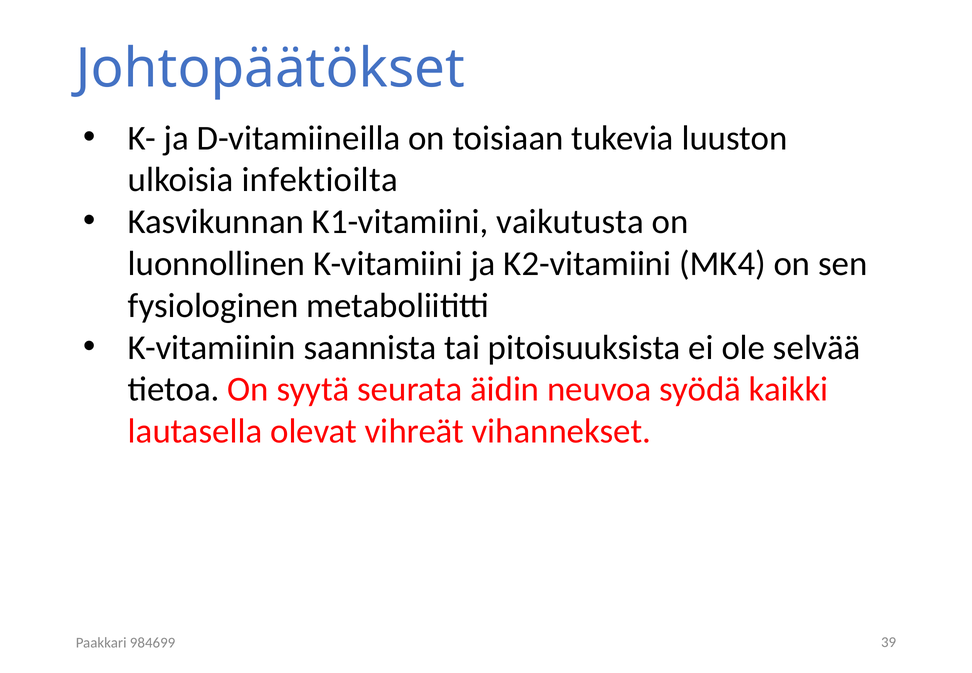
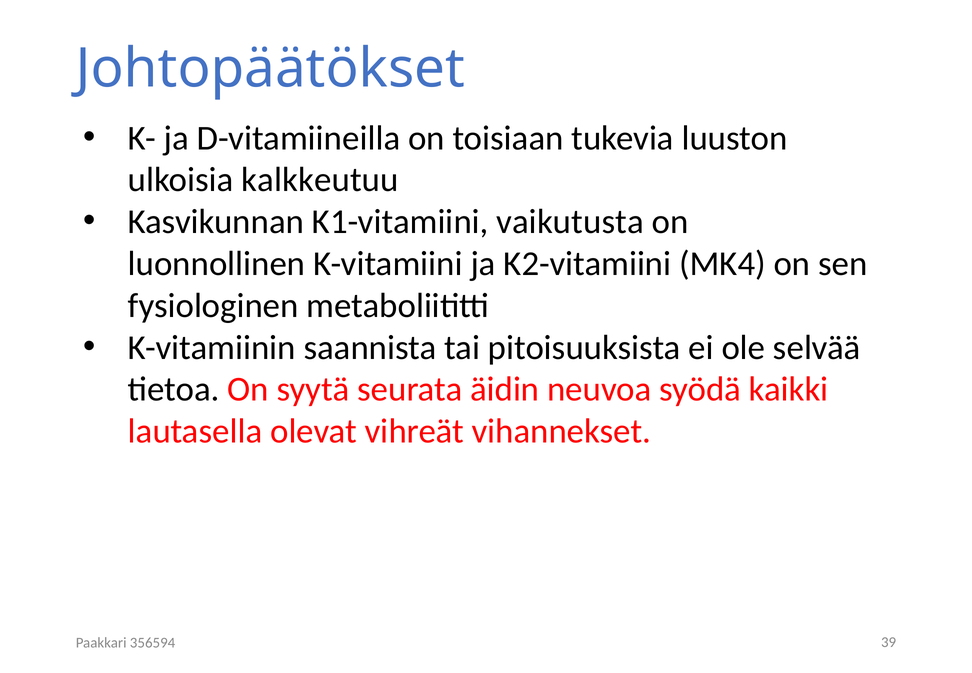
infektioilta: infektioilta -> kalkkeutuu (320, 180)
984699: 984699 -> 356594 (153, 643)
